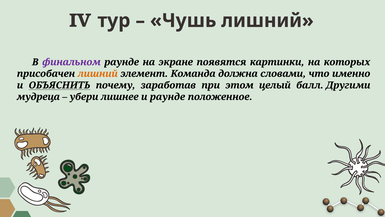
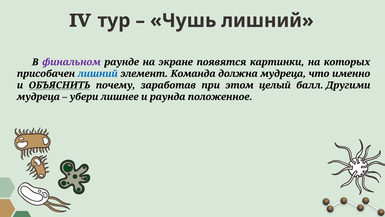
лишний colour: orange -> blue (98, 74)
должна словами: словами -> мудреца (283, 74)
и раунде: раунде -> раунда (168, 97)
